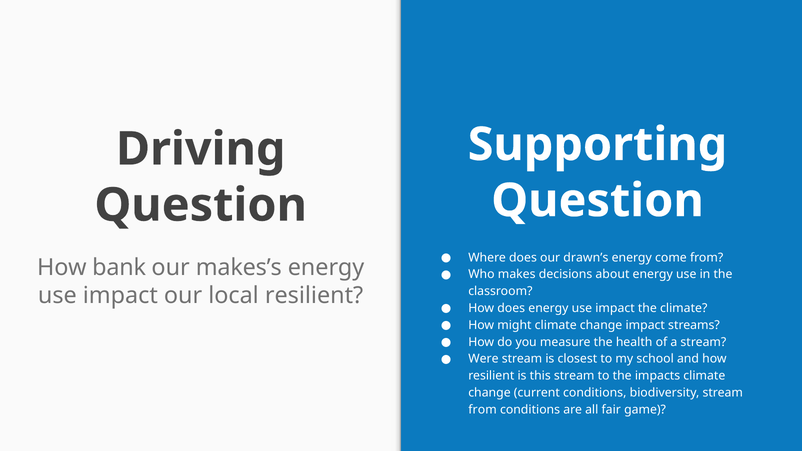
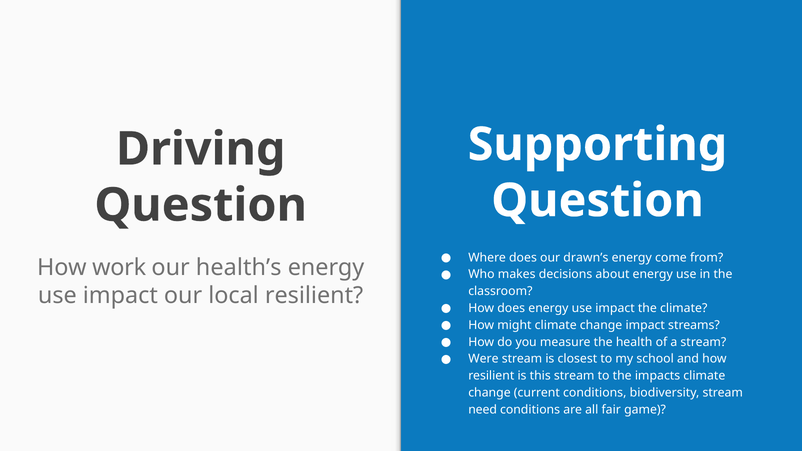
bank: bank -> work (119, 267)
makes’s: makes’s -> health’s (239, 267)
from: from -> need (483, 410)
